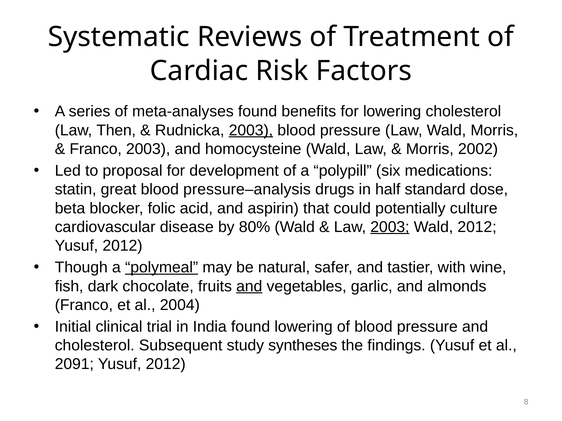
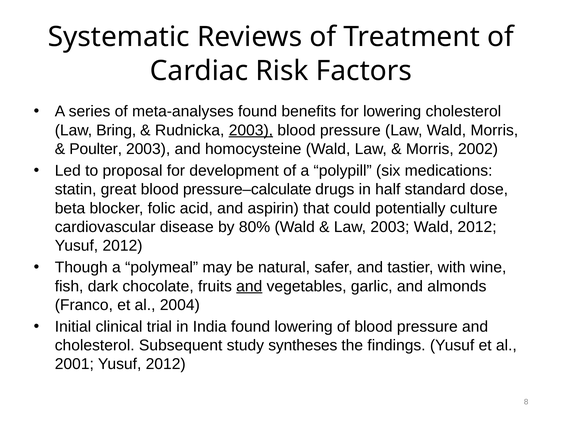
Then: Then -> Bring (116, 130)
Franco: Franco -> Poulter (96, 149)
pressure–analysis: pressure–analysis -> pressure–calculate (247, 190)
2003 underline: present -> none (390, 227)
polymeal underline: present -> none (162, 268)
2091: 2091 -> 2001 (74, 365)
